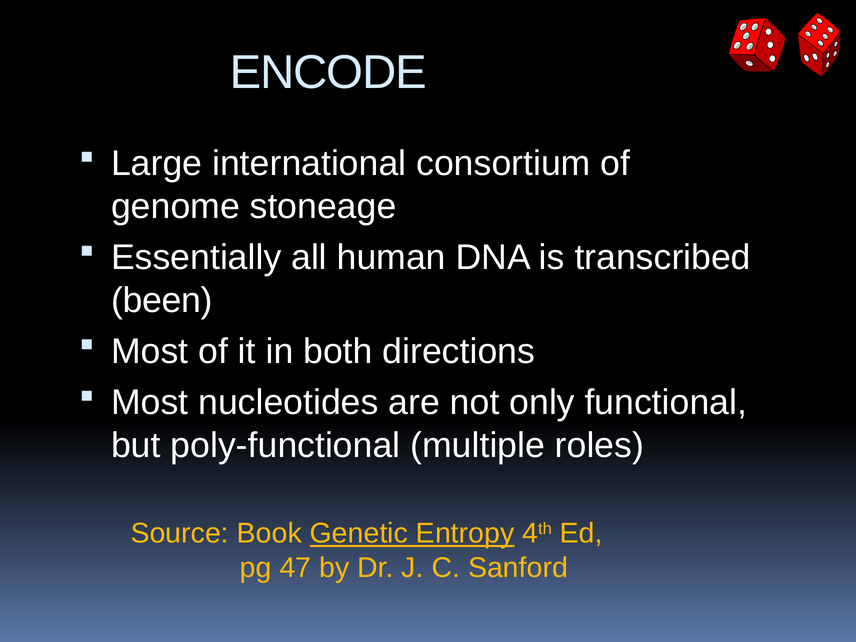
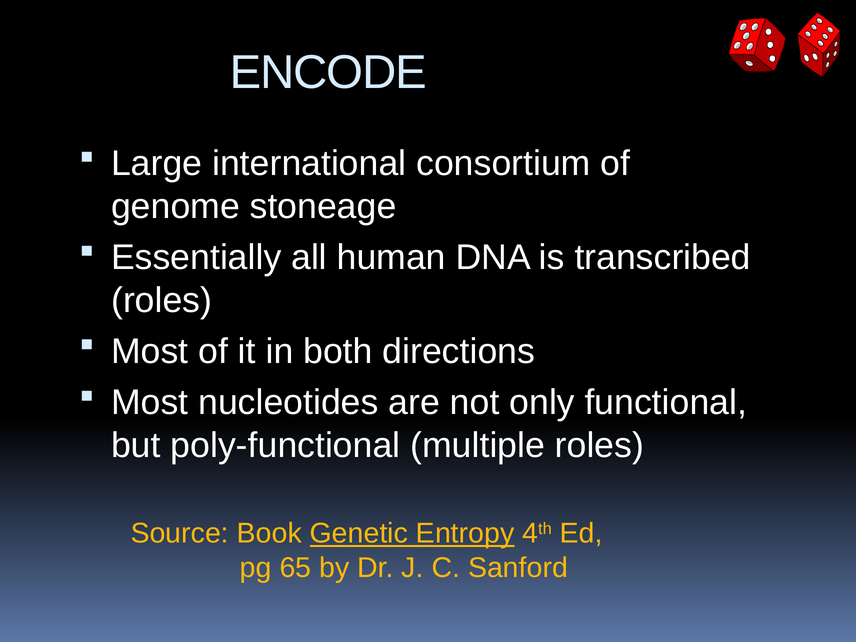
been: been -> roles (162, 300)
47: 47 -> 65 (295, 568)
